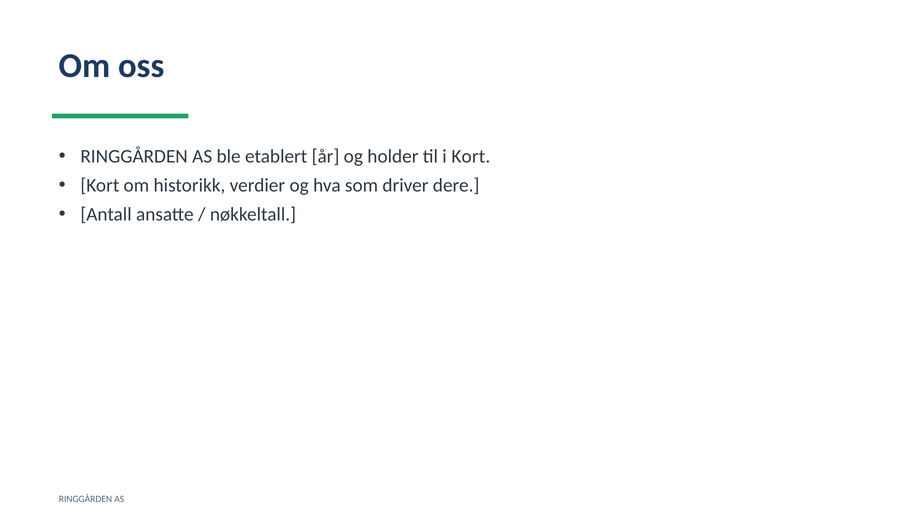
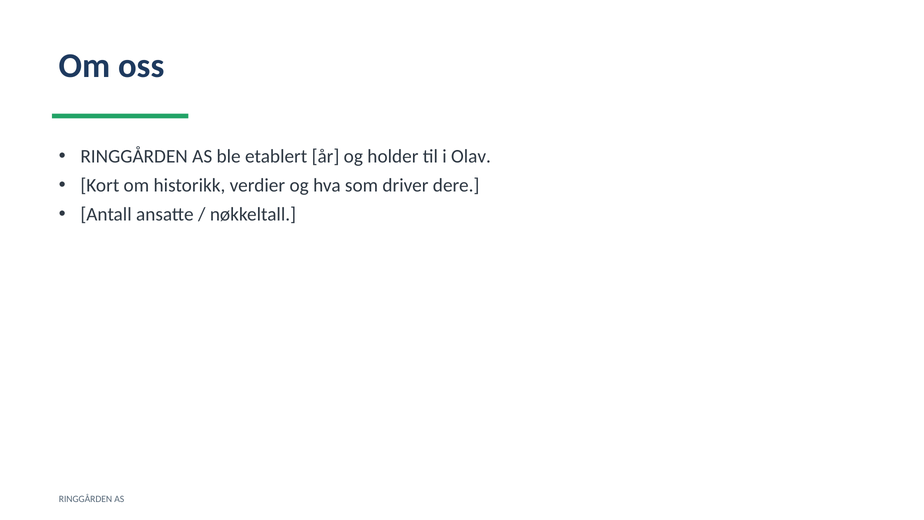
i Kort: Kort -> Olav (471, 156)
